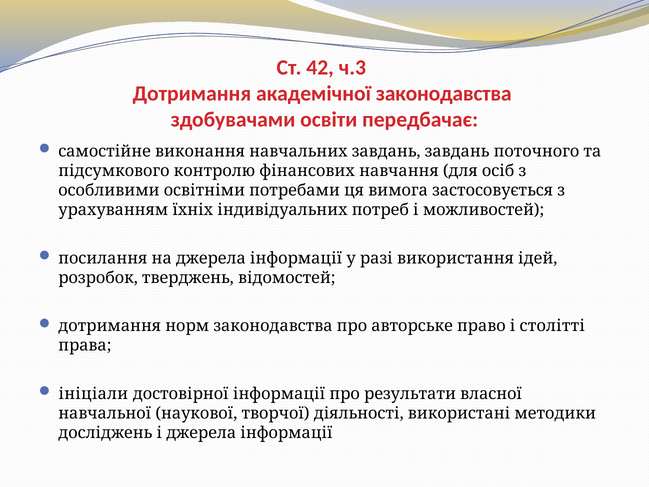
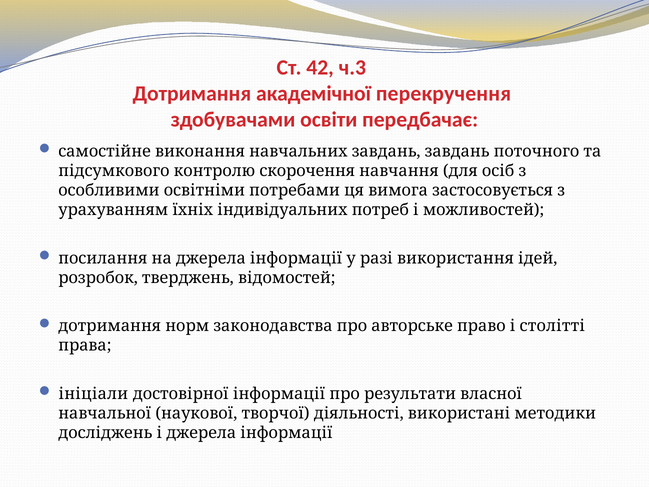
академічної законодавства: законодавства -> перекручення (443, 94)
фінансових: фінансових -> скорочення (307, 171)
